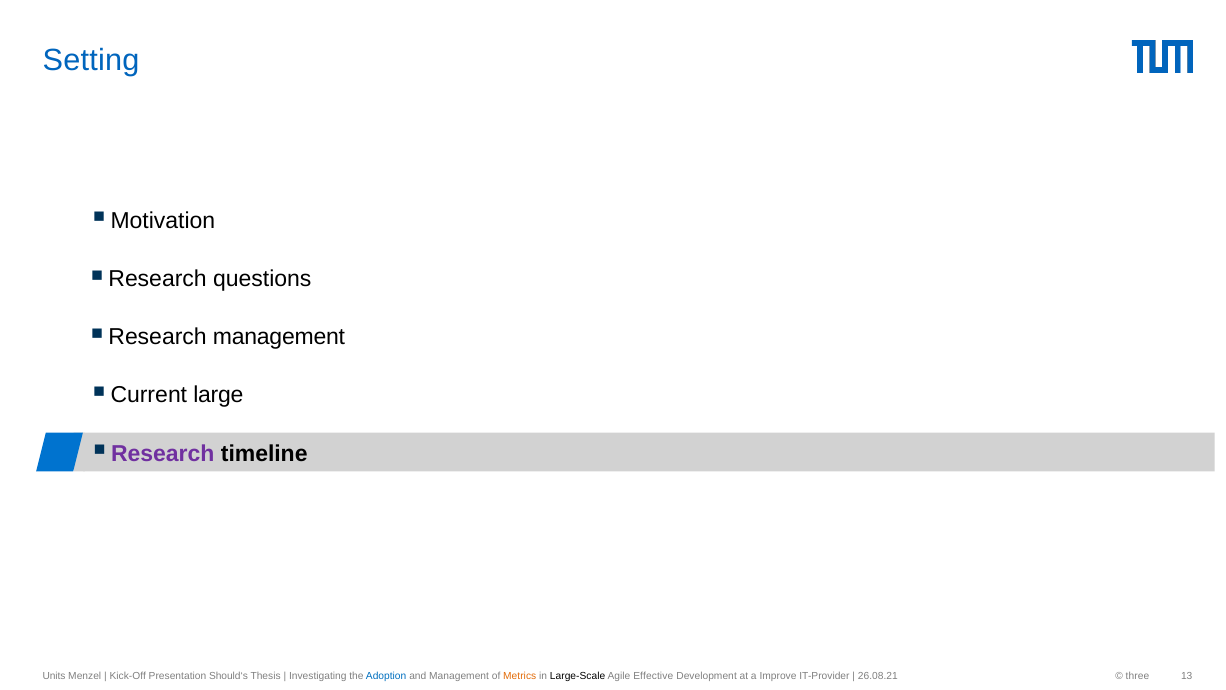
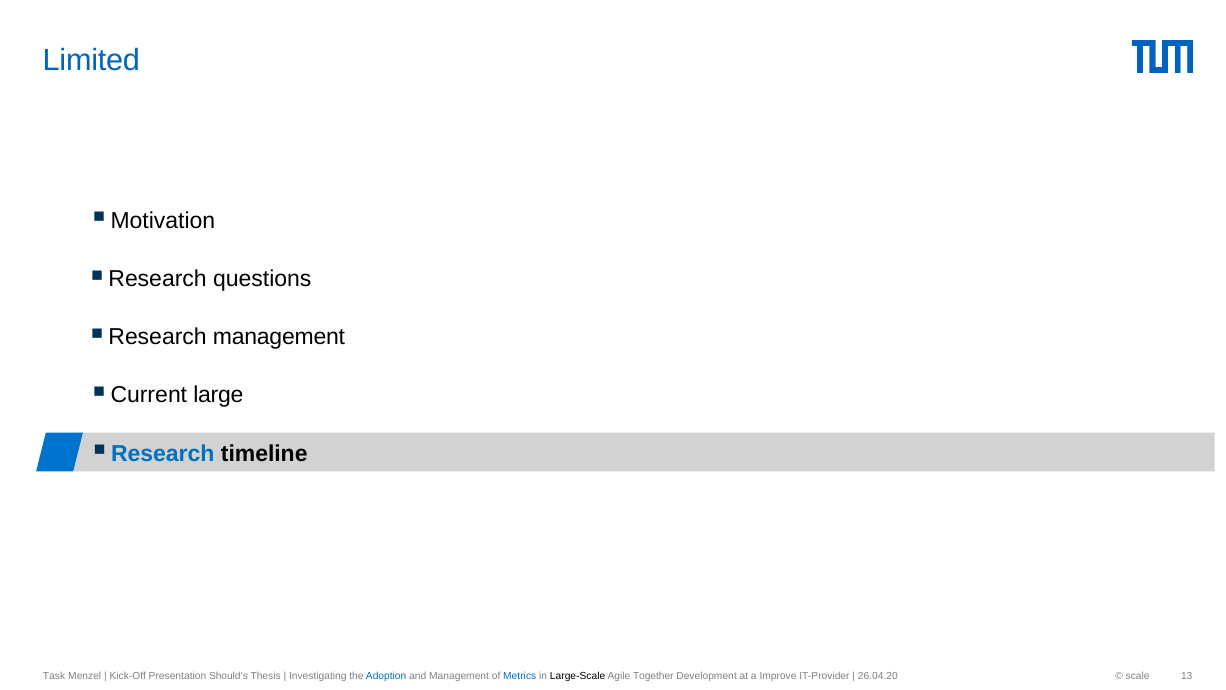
Setting: Setting -> Limited (91, 61)
Research colour: purple -> blue (163, 453)
Units: Units -> Task (54, 676)
Metrics colour: orange -> blue (520, 676)
Effective: Effective -> Together (653, 676)
26.08.21: 26.08.21 -> 26.04.20 (878, 676)
three: three -> scale (1138, 676)
